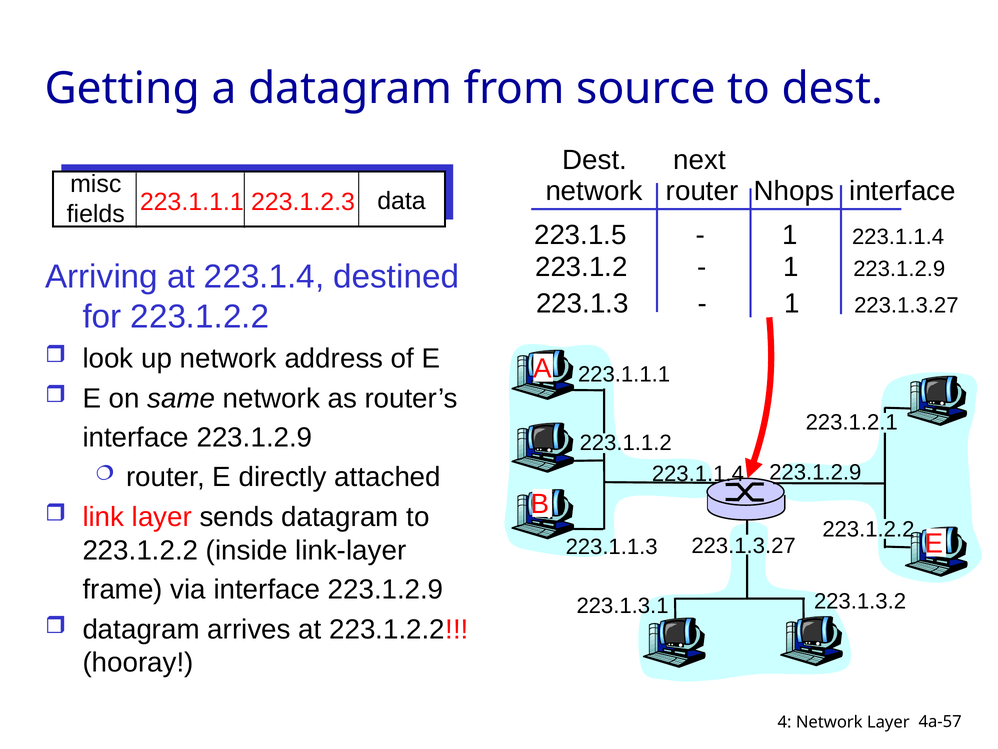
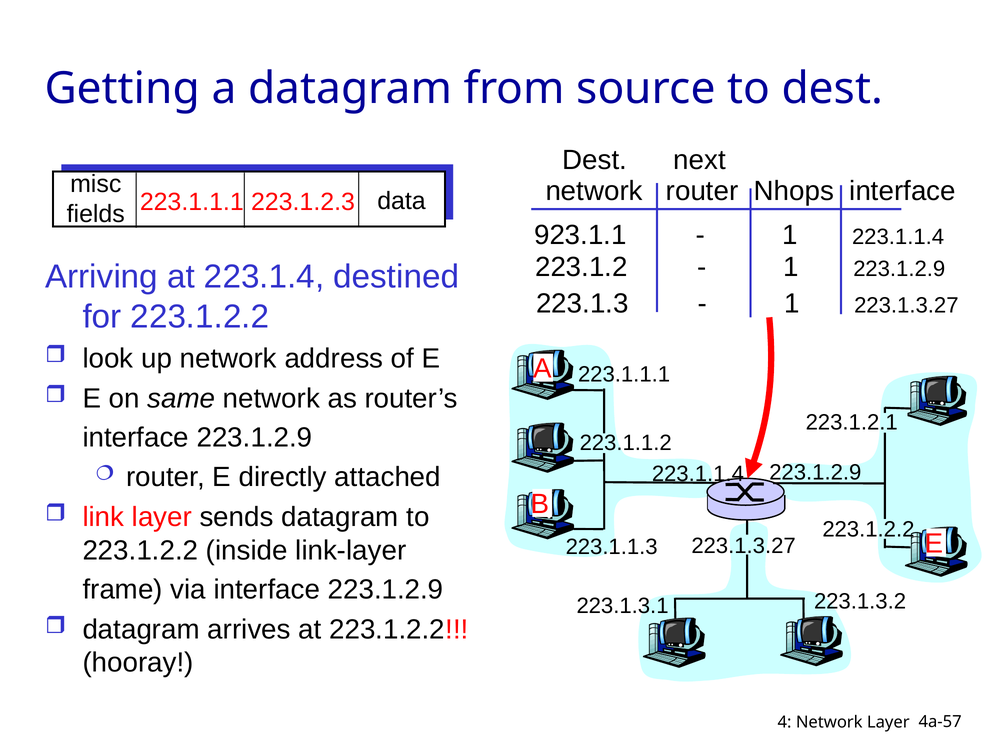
223.1.5: 223.1.5 -> 923.1.1 (580, 235)
